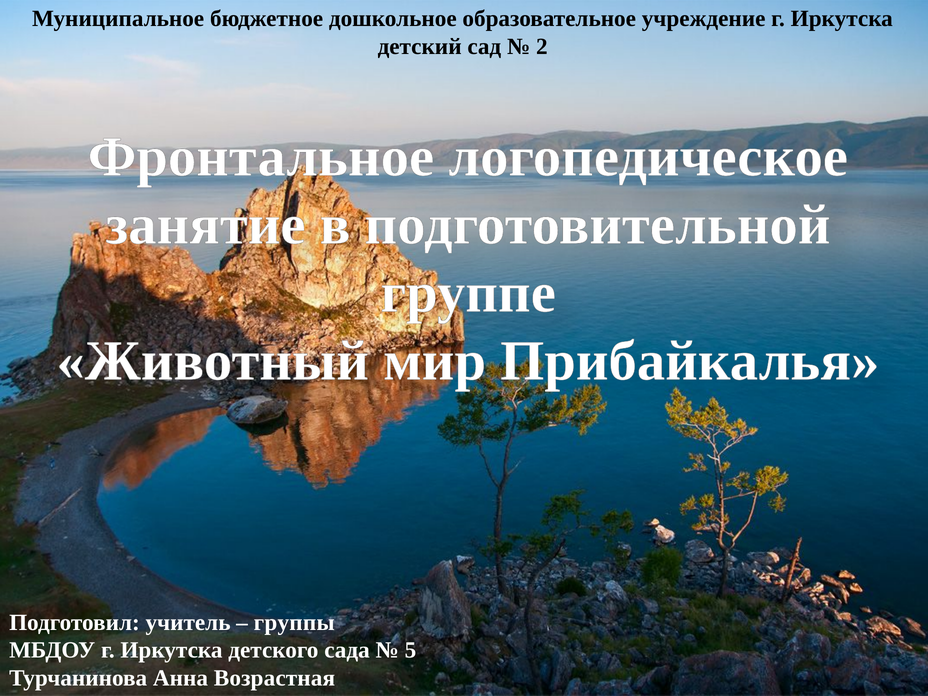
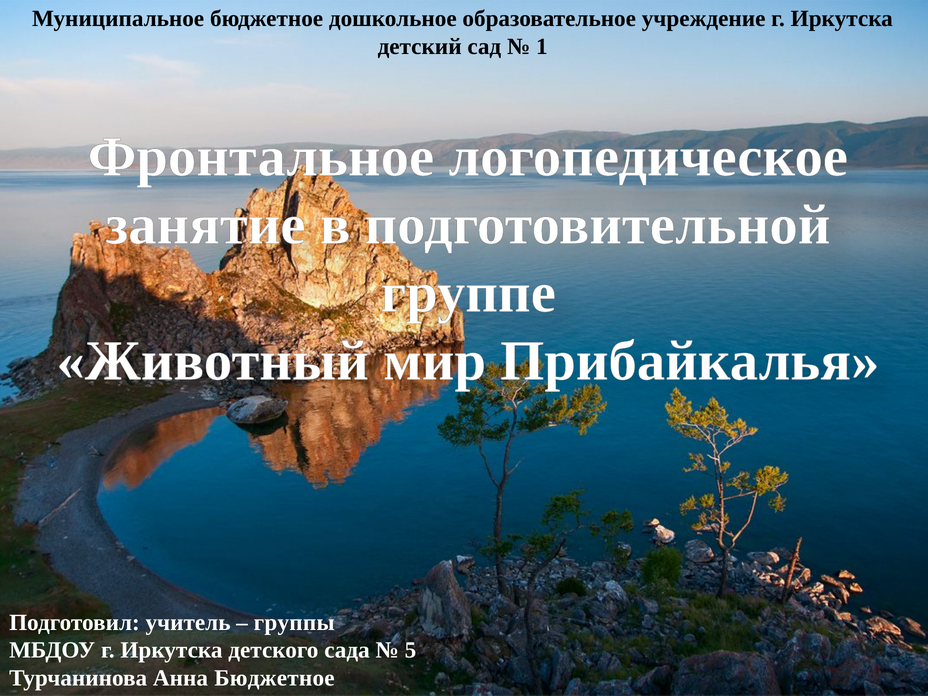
2: 2 -> 1 (542, 46)
Анна Возрастная: Возрастная -> Бюджетное (274, 678)
